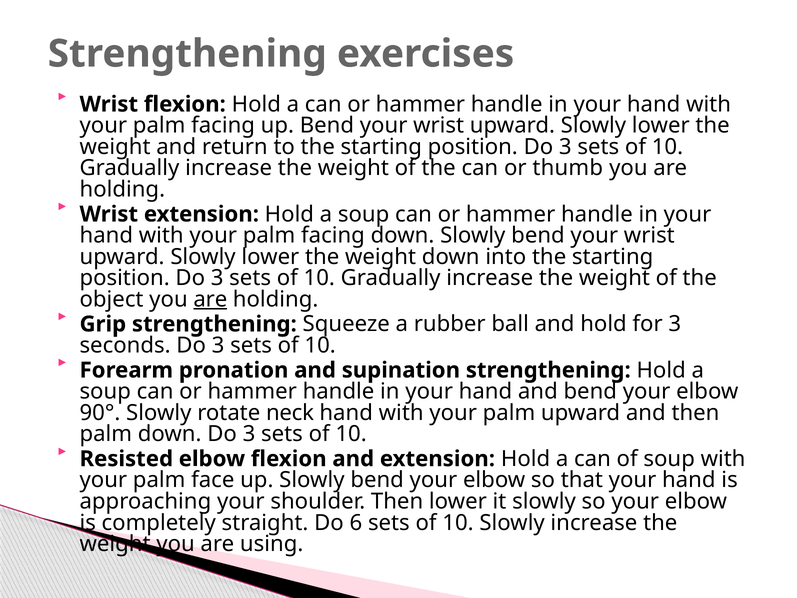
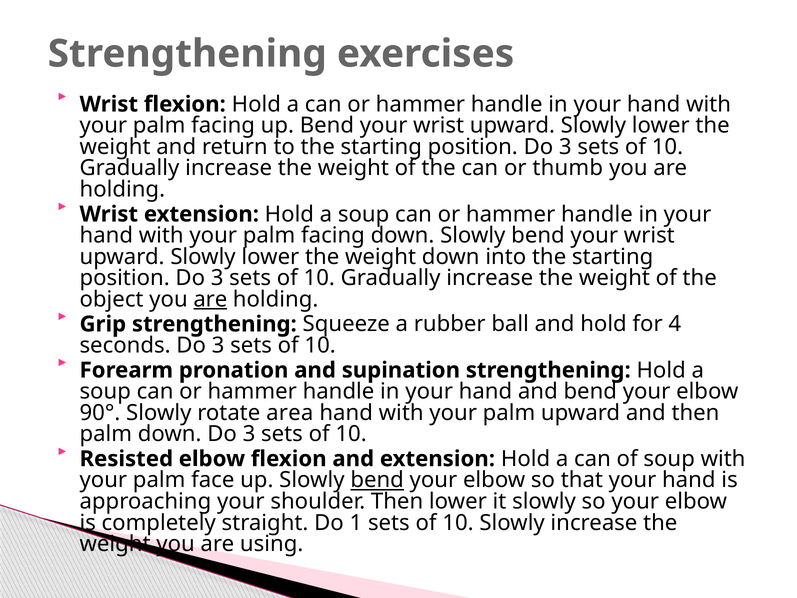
for 3: 3 -> 4 (675, 324)
neck: neck -> area (290, 413)
bend underline: none -> present (377, 480)
6: 6 -> 1 (356, 523)
